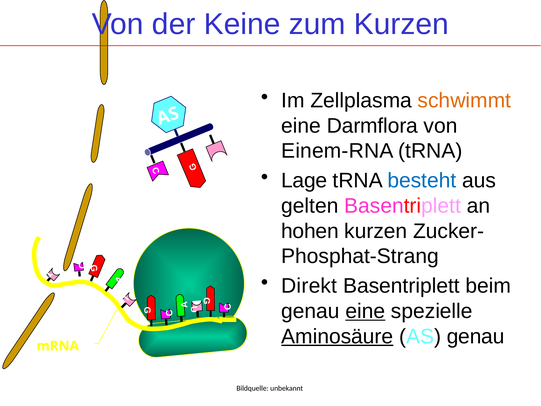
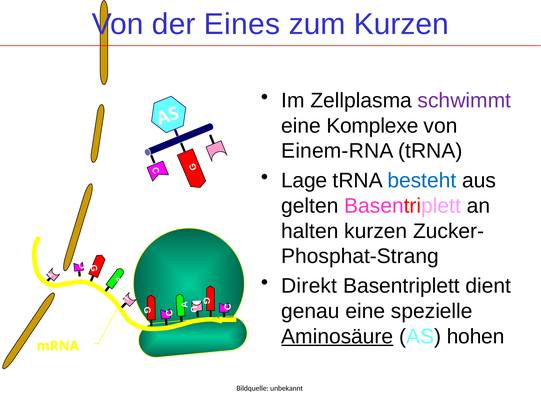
Keine: Keine -> Eines (242, 24)
schwimmt colour: orange -> purple (464, 100)
Darmflora: Darmflora -> Komplexe (372, 126)
hohen: hohen -> halten (310, 231)
beim: beim -> dient (488, 286)
eine underline: present -> none (365, 311)
AS genau: genau -> hohen (476, 336)
